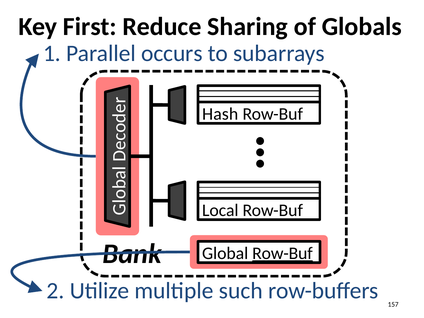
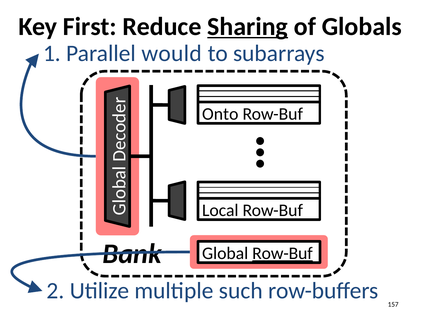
Sharing underline: none -> present (248, 27)
occurs: occurs -> would (172, 54)
Hash: Hash -> Onto (220, 114)
